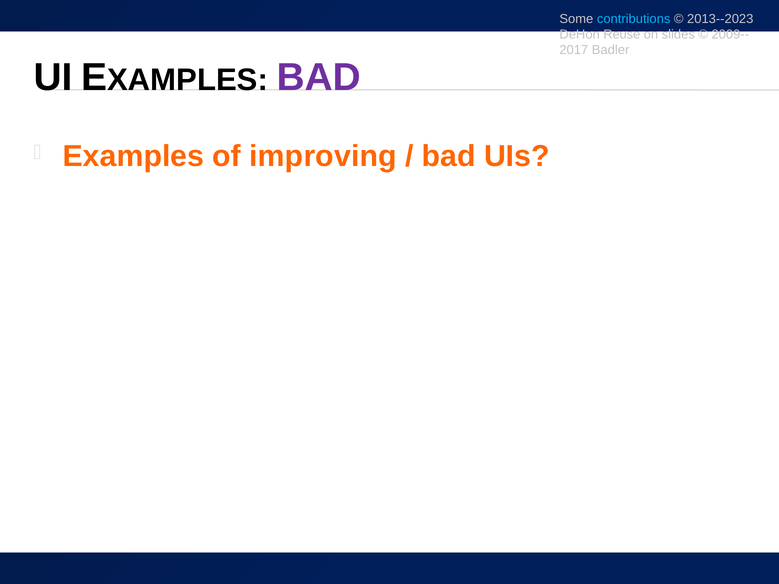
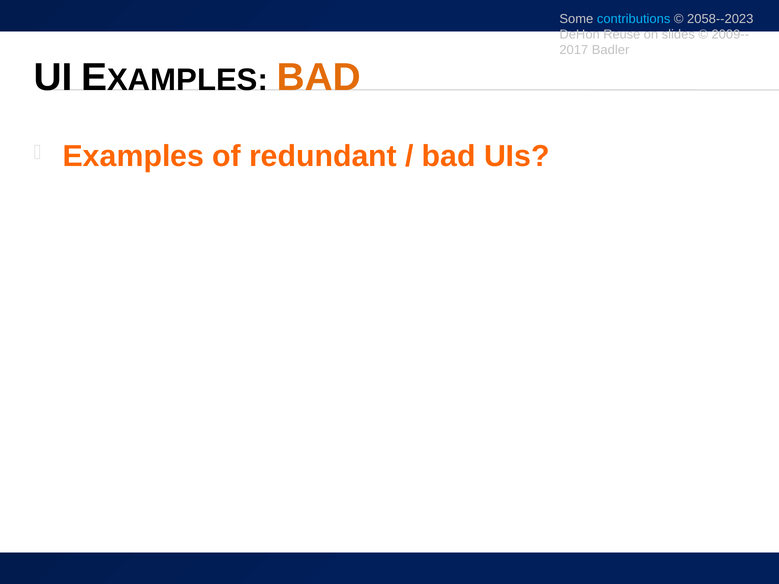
2013--2023: 2013--2023 -> 2058--2023 (720, 19)
BAD colour: purple -> orange (319, 77)
improving: improving -> redundant (323, 157)
